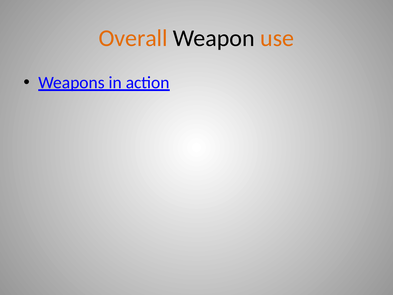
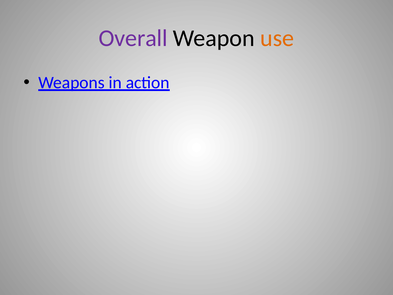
Overall colour: orange -> purple (133, 38)
